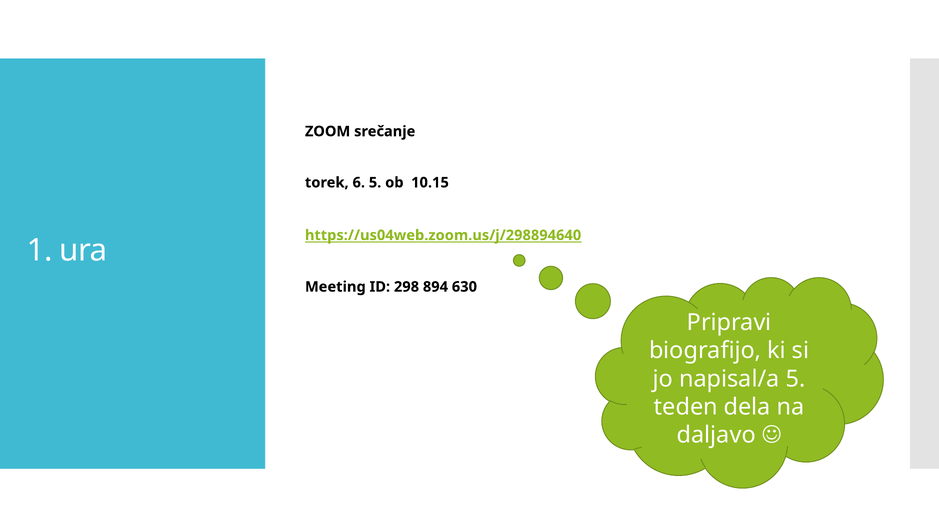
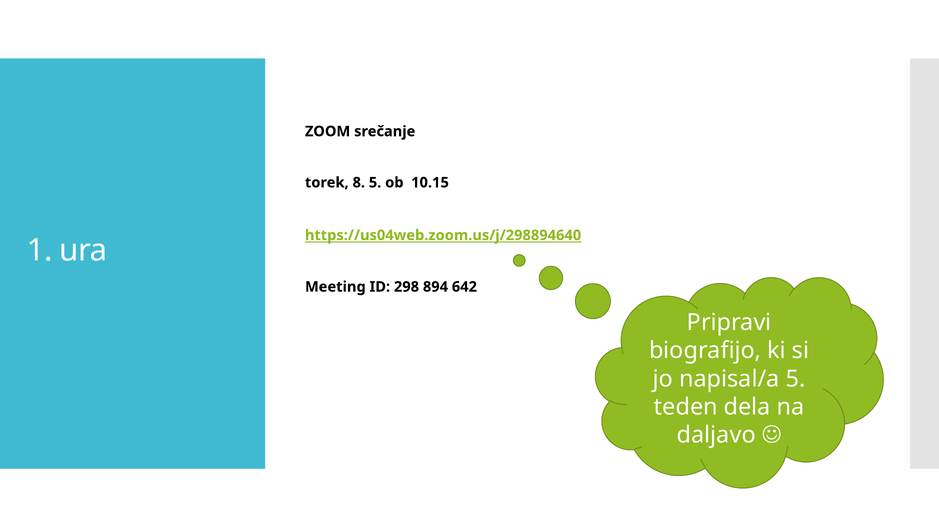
6: 6 -> 8 (359, 183)
630: 630 -> 642 (464, 287)
